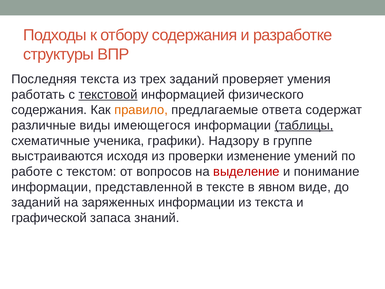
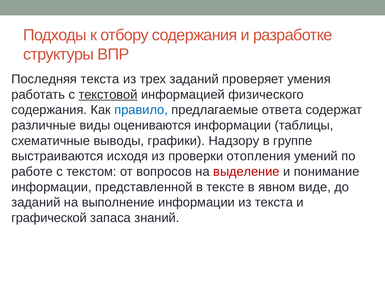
правило colour: orange -> blue (141, 110)
имеющегося: имеющегося -> оцениваются (152, 125)
таблицы underline: present -> none (304, 125)
ученика: ученика -> выводы (119, 141)
изменение: изменение -> отопления (259, 156)
заряженных: заряженных -> выполнение (118, 202)
